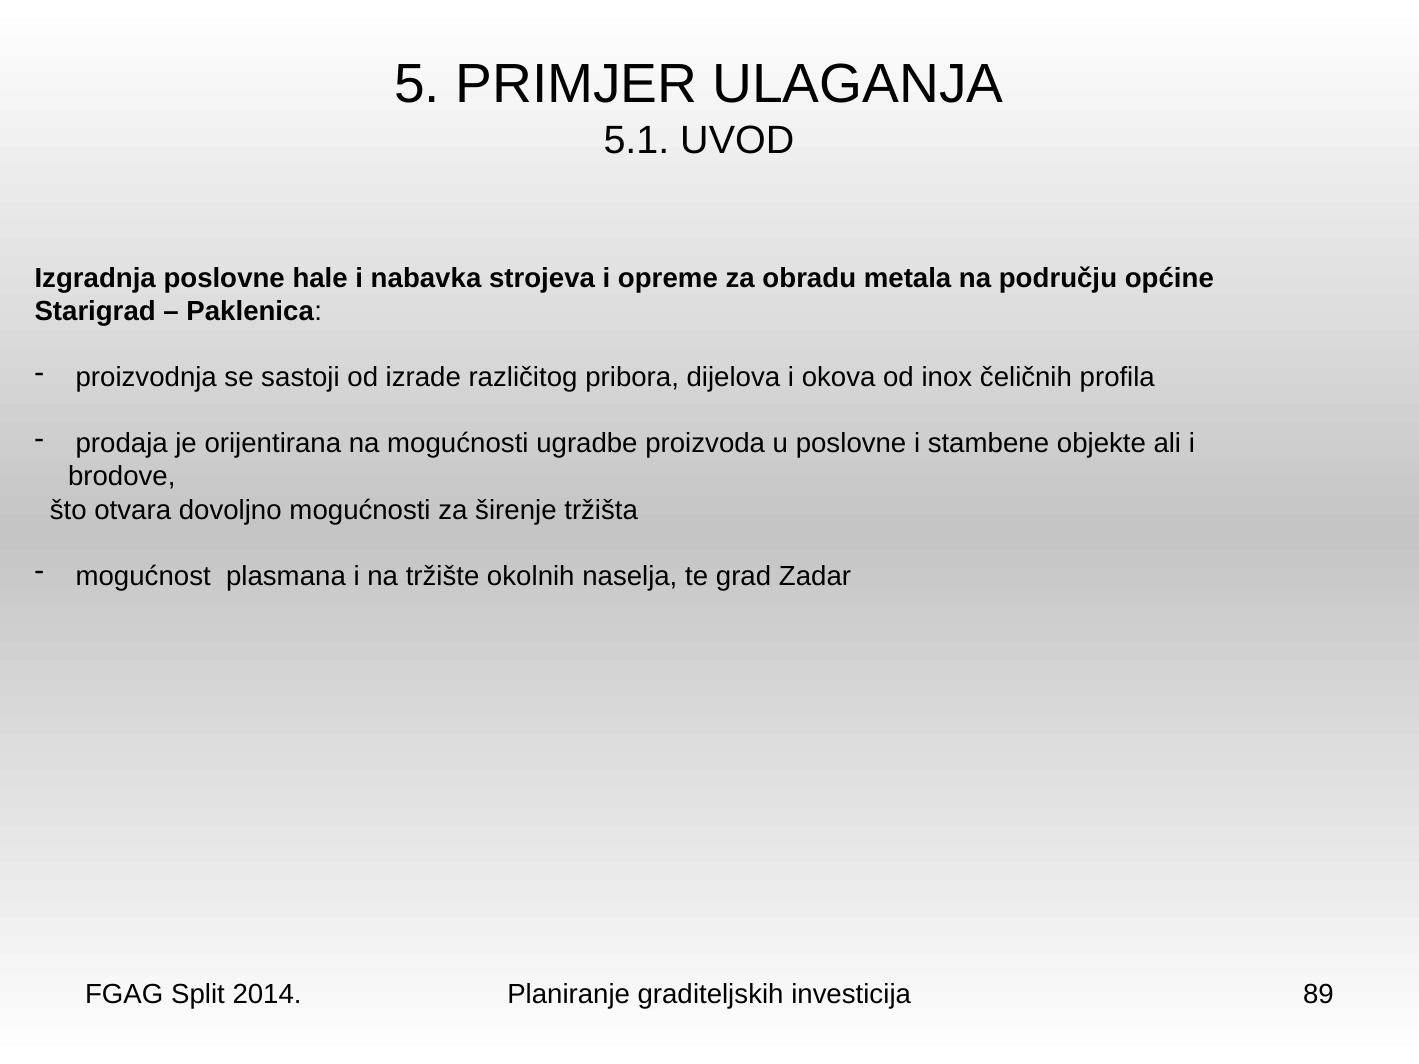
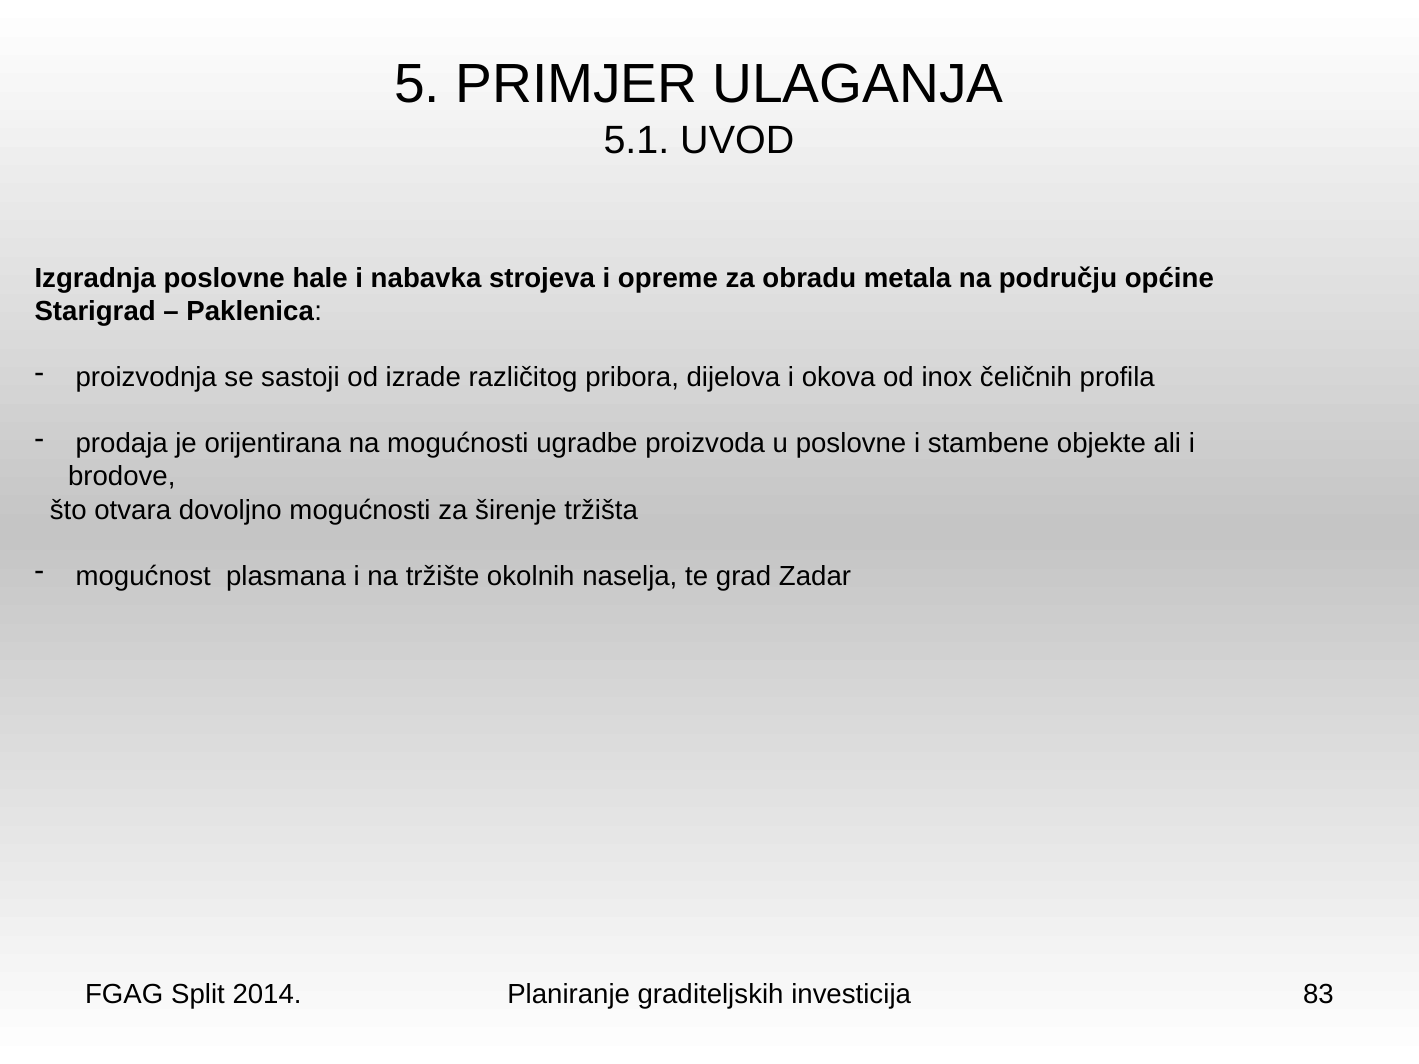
89: 89 -> 83 (1318, 995)
